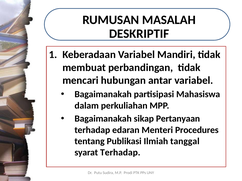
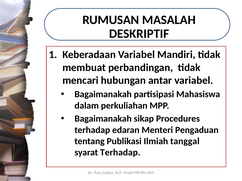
Pertanyaan: Pertanyaan -> Procedures (178, 119)
Procedures: Procedures -> Pengaduan (197, 130)
